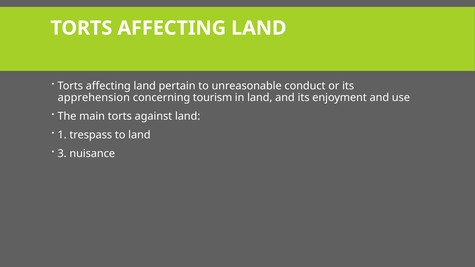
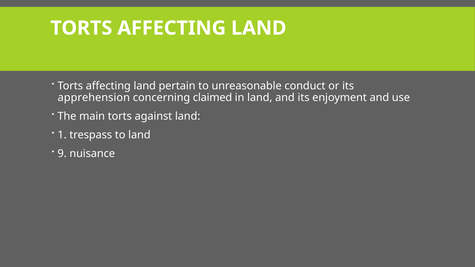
tourism: tourism -> claimed (213, 98)
3: 3 -> 9 (62, 154)
